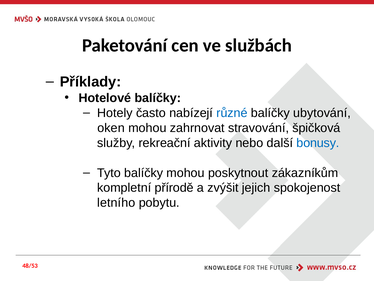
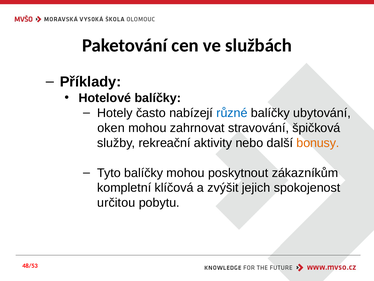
bonusy colour: blue -> orange (318, 143)
přírodě: přírodě -> klíčová (174, 188)
letního: letního -> určitou (116, 202)
